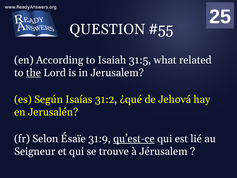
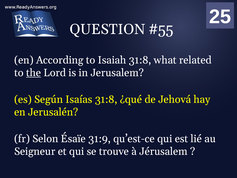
Isaiah 31:5: 31:5 -> 31:8 (140, 60)
Isaías 31:2: 31:2 -> 31:8 (106, 99)
qu’est-ce underline: present -> none (134, 139)
